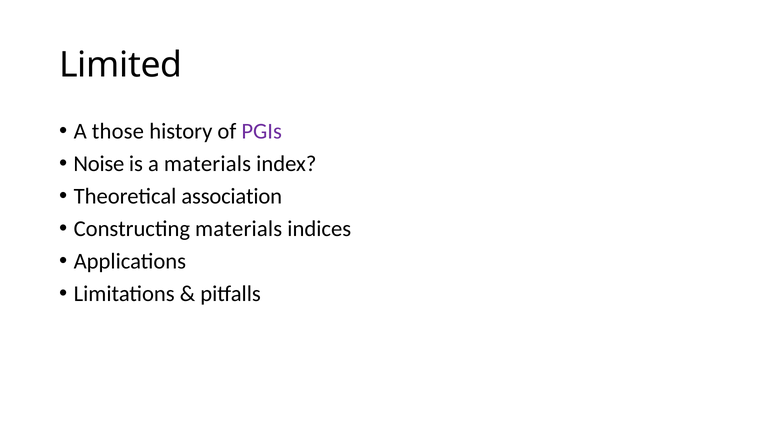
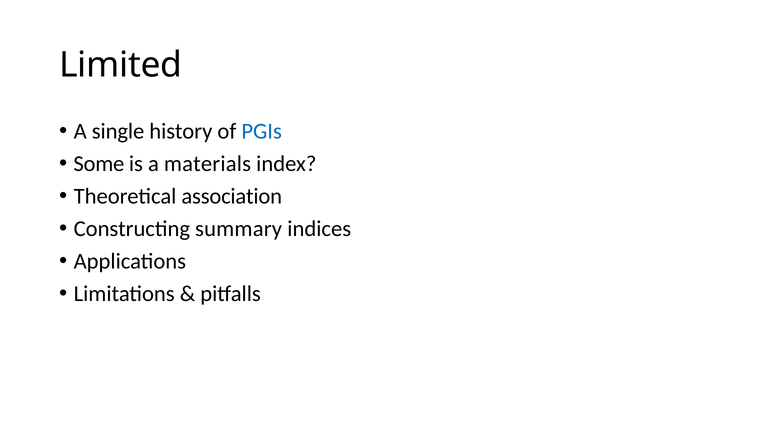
those: those -> single (118, 131)
PGIs colour: purple -> blue (262, 131)
Noise: Noise -> Some (99, 164)
Constructing materials: materials -> summary (239, 229)
